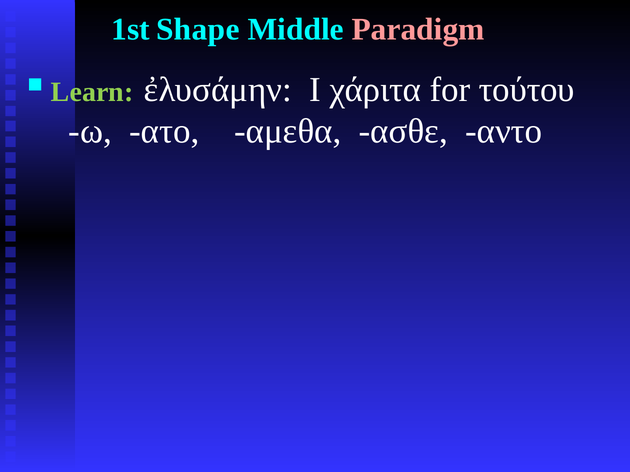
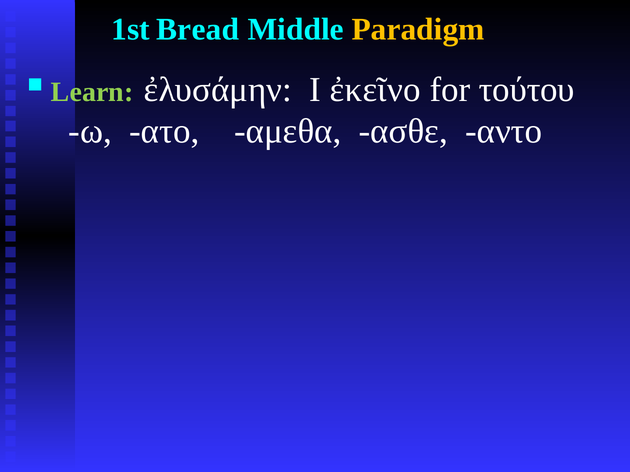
Shape: Shape -> Bread (198, 30)
Paradigm colour: pink -> yellow (418, 30)
χάριτα: χάριτα -> ἐκεῖνο (375, 90)
